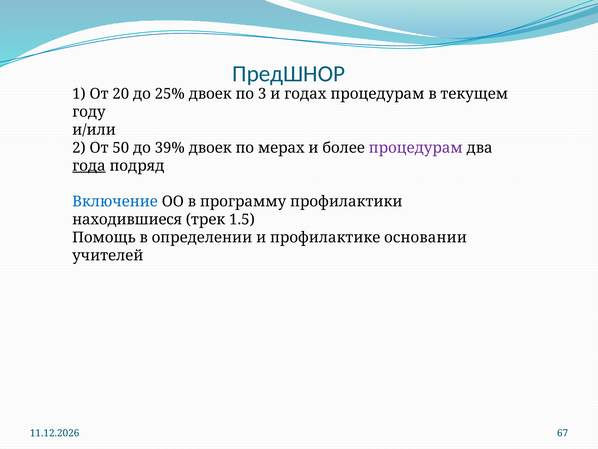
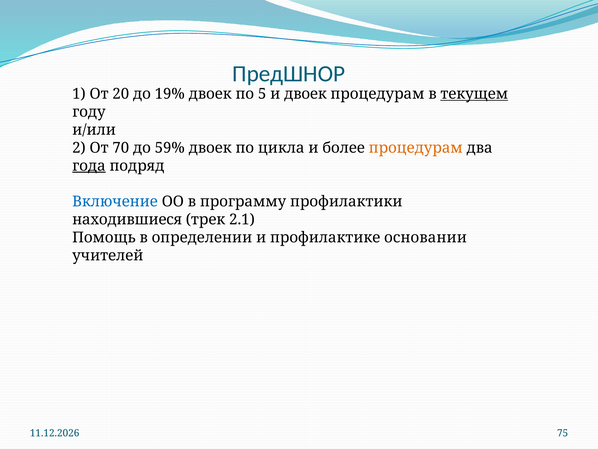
25%: 25% -> 19% (170, 94)
3: 3 -> 5 (262, 94)
и годах: годах -> двоек (305, 94)
текущем underline: none -> present (474, 94)
50: 50 -> 70 (121, 148)
39%: 39% -> 59% (170, 148)
мерах: мерах -> цикла (281, 148)
процедурам colour: purple -> orange (416, 148)
1.5: 1.5 -> 2.1 (242, 219)
67: 67 -> 75 (563, 433)
